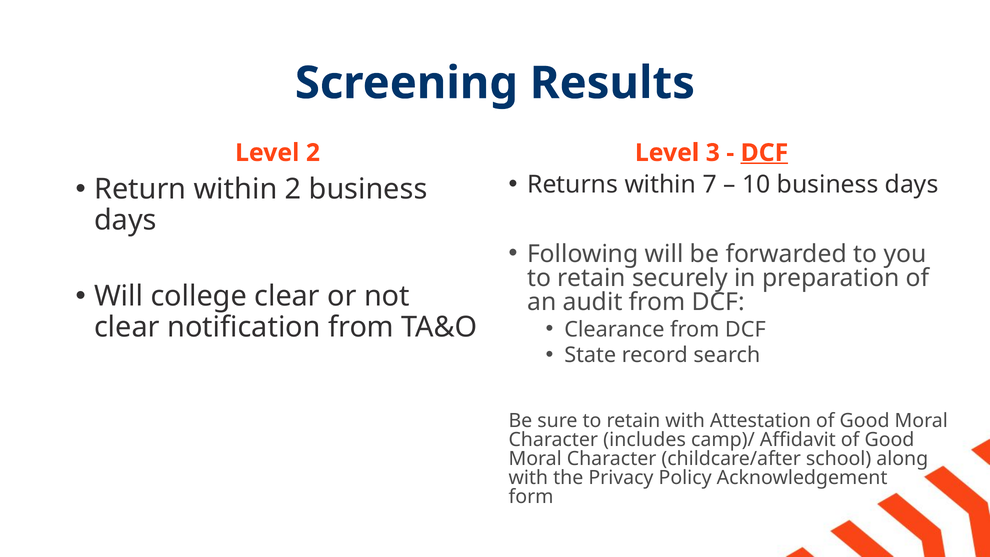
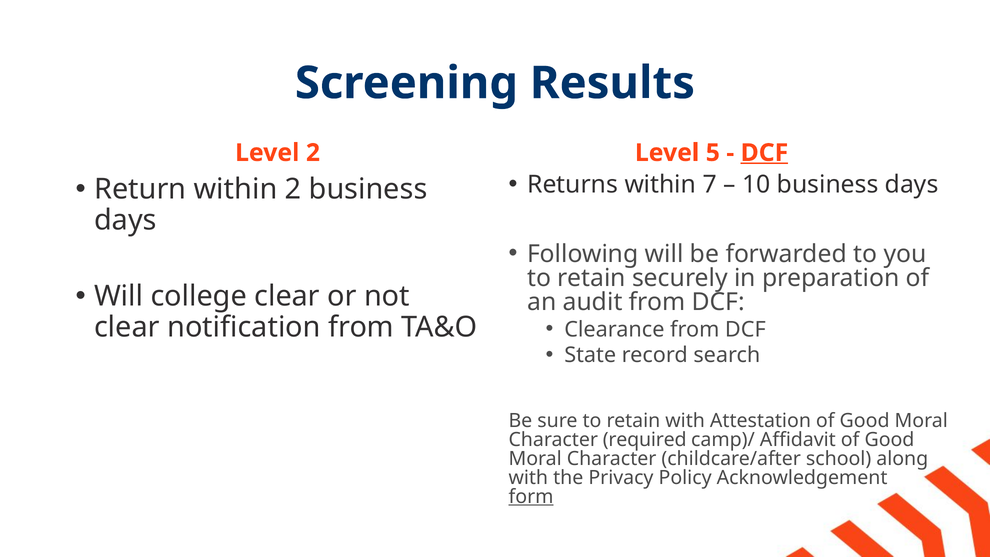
3: 3 -> 5 (713, 153)
includes: includes -> required (645, 440)
form underline: none -> present (531, 497)
